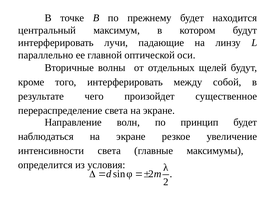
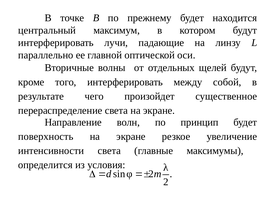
наблюдаться: наблюдаться -> поверхность (46, 136)
